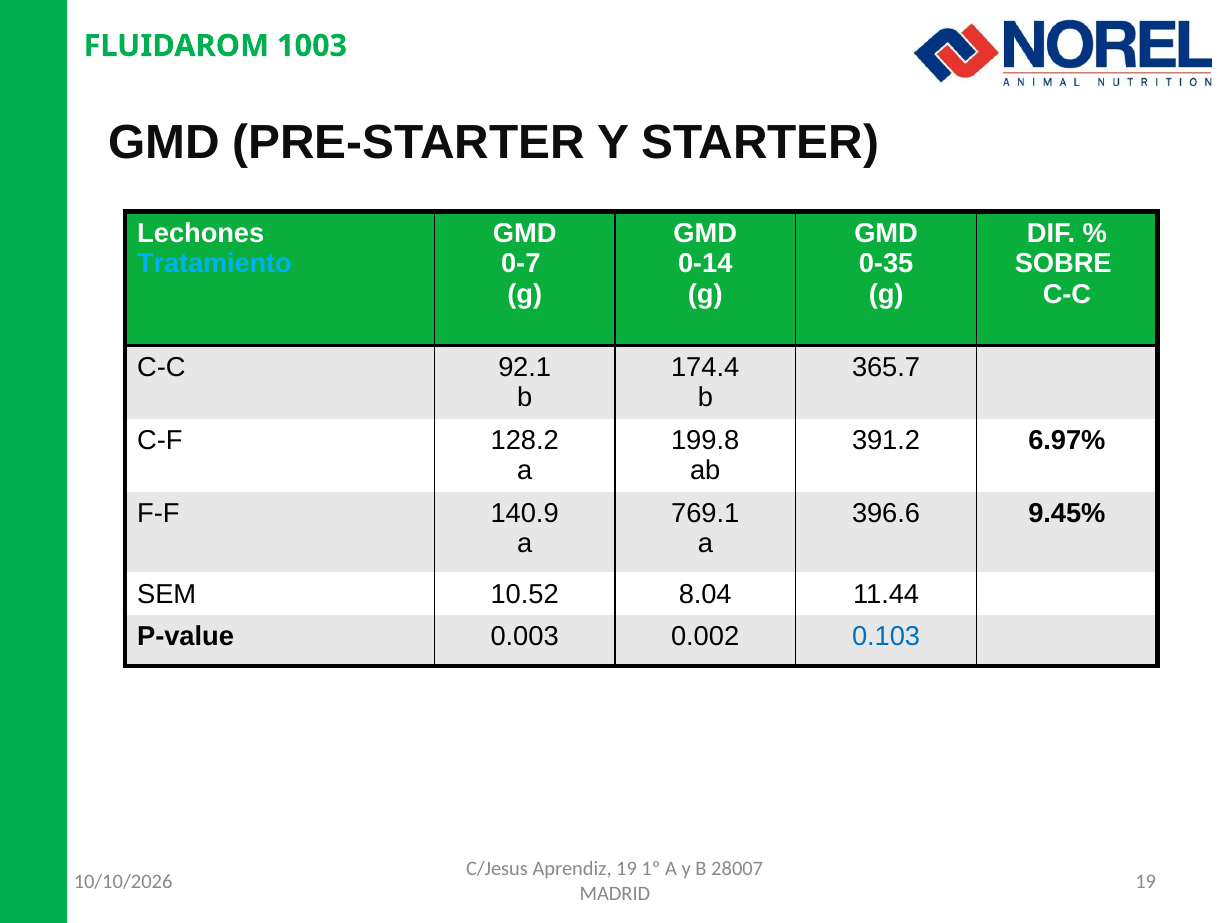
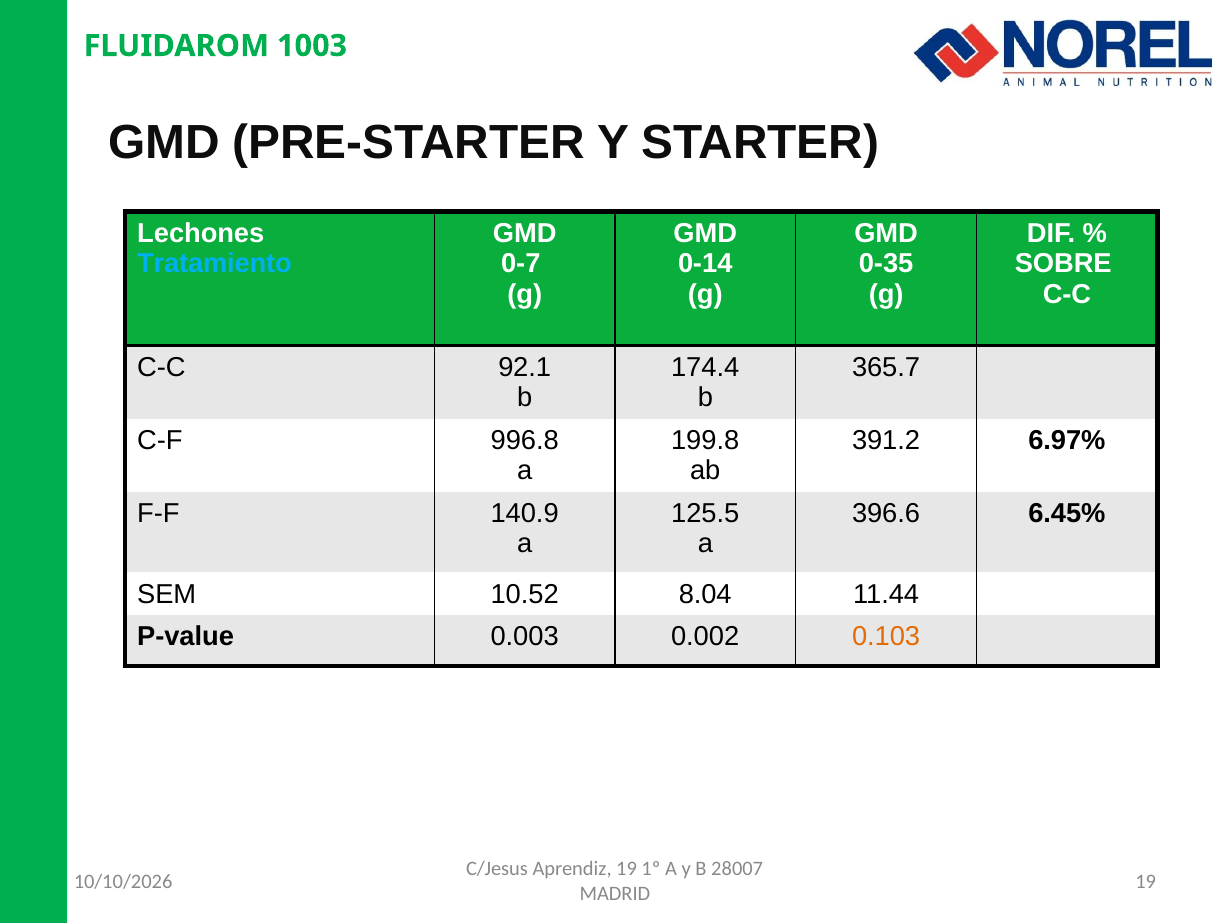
128.2: 128.2 -> 996.8 (525, 440)
769.1: 769.1 -> 125.5 (705, 513)
9.45%: 9.45% -> 6.45% (1067, 513)
0.103 colour: blue -> orange (886, 636)
